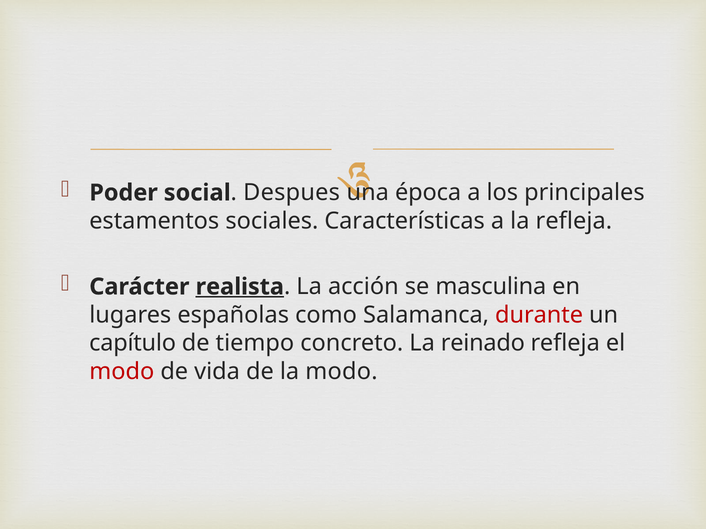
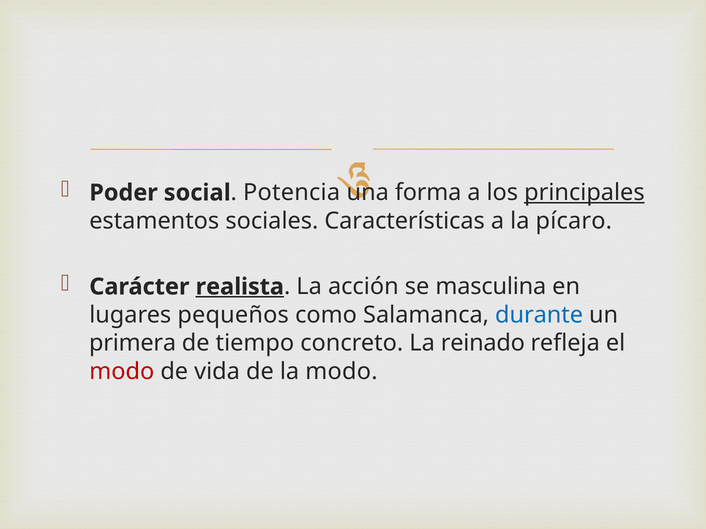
Despues: Despues -> Potencia (292, 193)
época: época -> forma (428, 193)
principales underline: none -> present (584, 193)
la refleja: refleja -> pícaro (574, 221)
españolas: españolas -> pequeños (233, 315)
durante colour: red -> blue (539, 315)
capítulo: capítulo -> primera (133, 343)
